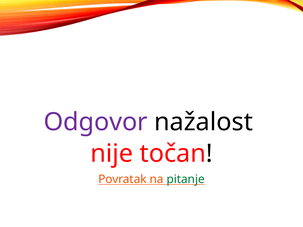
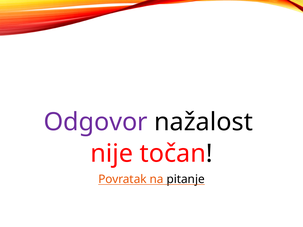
pitanje colour: green -> black (186, 179)
